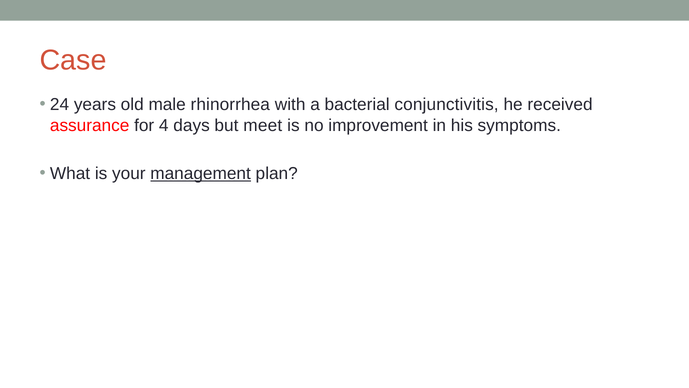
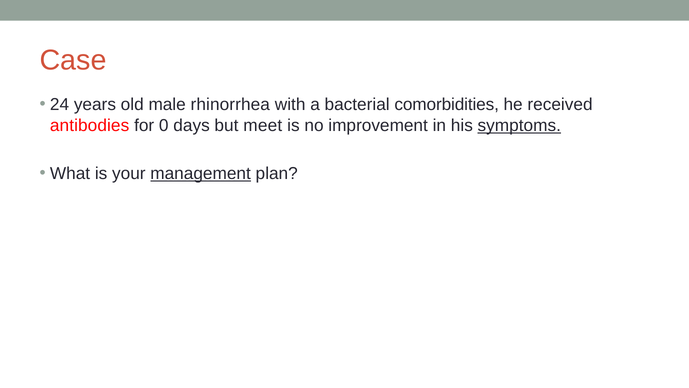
conjunctivitis: conjunctivitis -> comorbidities (447, 105)
assurance: assurance -> antibodies (90, 125)
4: 4 -> 0 (164, 125)
symptoms underline: none -> present (519, 125)
